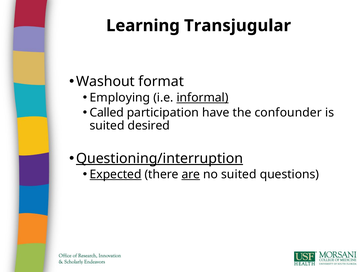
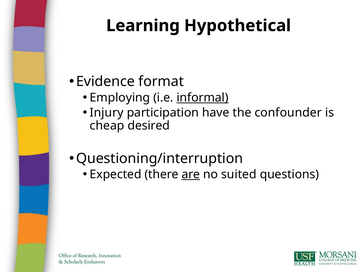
Transjugular: Transjugular -> Hypothetical (238, 26)
Washout: Washout -> Evidence (105, 82)
Called: Called -> Injury (107, 113)
suited: suited -> cheap (107, 126)
Questioning/interruption underline: present -> none (160, 159)
Expected underline: present -> none (116, 175)
